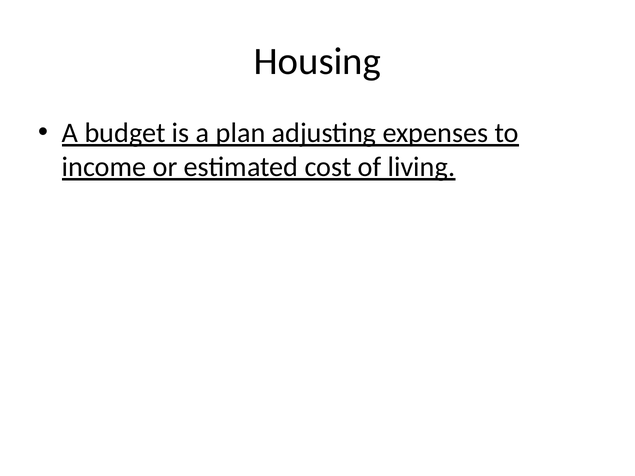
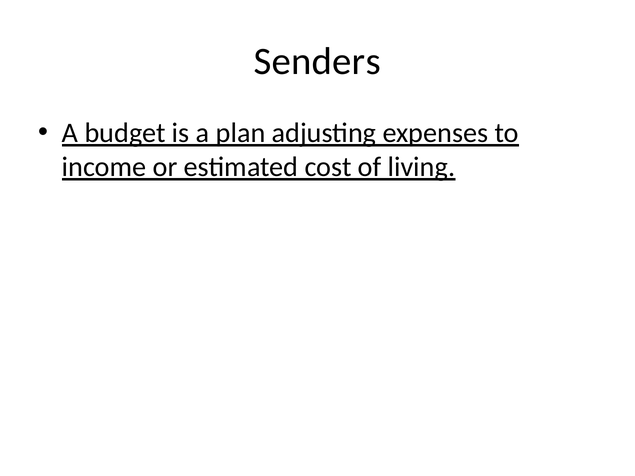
Housing: Housing -> Senders (317, 61)
